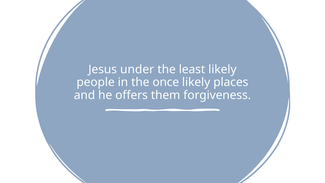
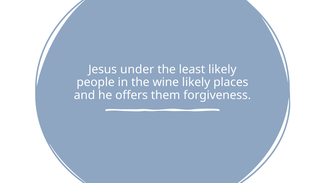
once: once -> wine (166, 82)
